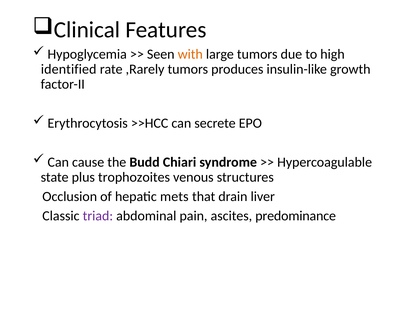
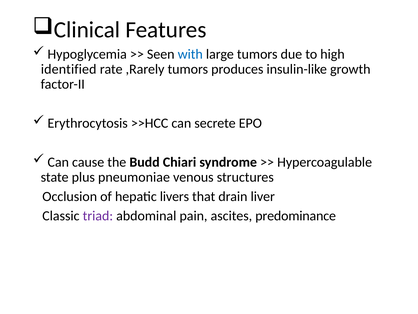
with colour: orange -> blue (190, 54)
trophozoites: trophozoites -> pneumoniae (134, 177)
mets: mets -> livers (174, 196)
